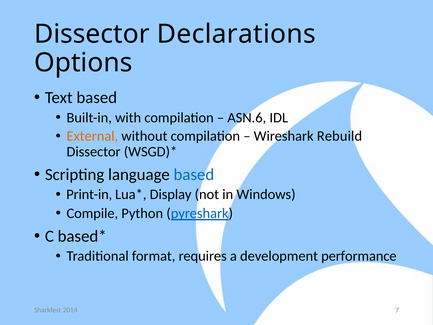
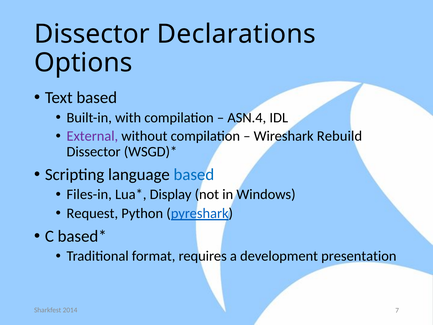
ASN.6: ASN.6 -> ASN.4 (247, 117)
External colour: orange -> purple (92, 136)
Print-in: Print-in -> Files-in (89, 194)
Compile: Compile -> Request (92, 213)
performance: performance -> presentation (359, 256)
